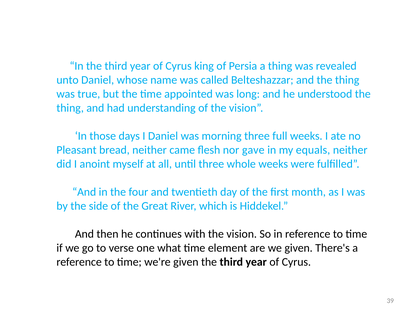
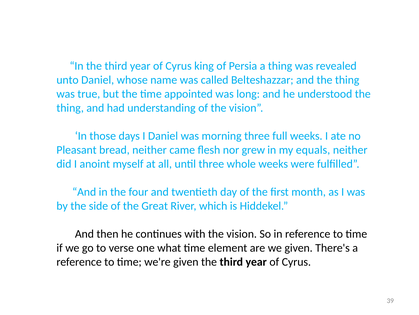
gave: gave -> grew (253, 150)
